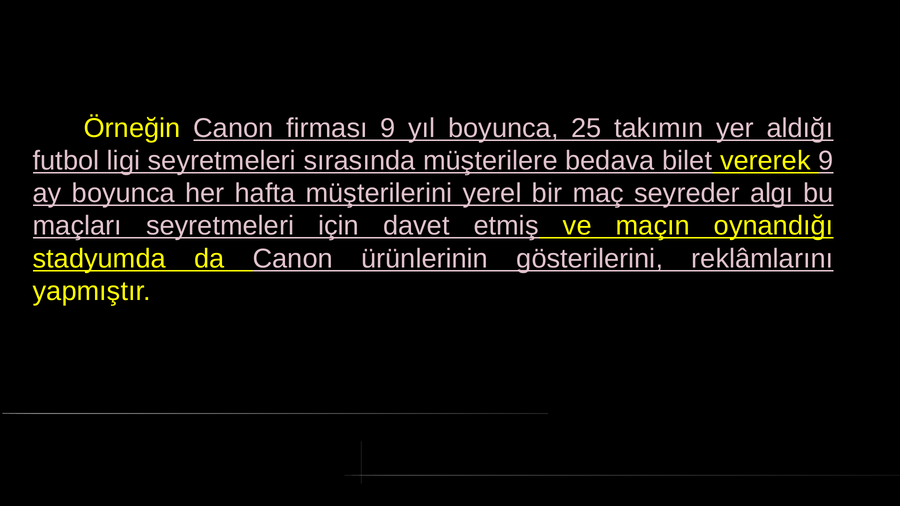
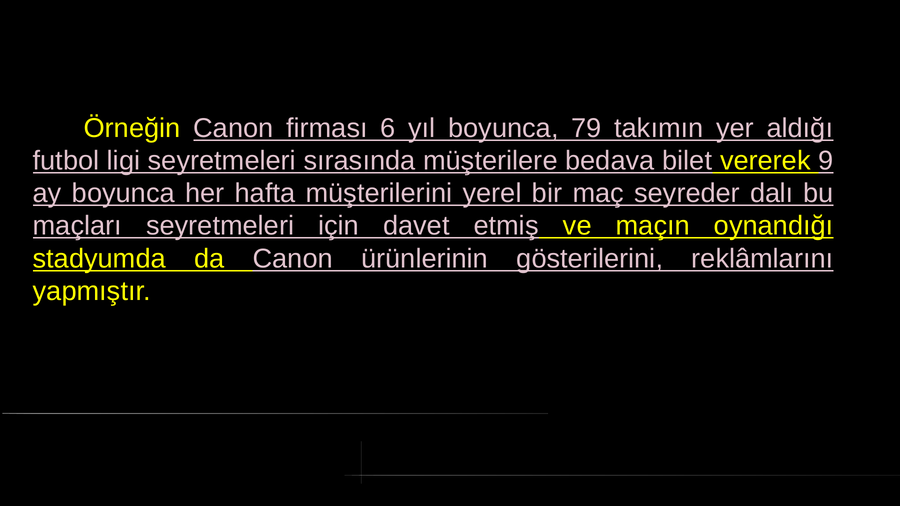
firması 9: 9 -> 6 (388, 128)
25: 25 -> 79 (586, 128)
algı: algı -> dalı (772, 193)
